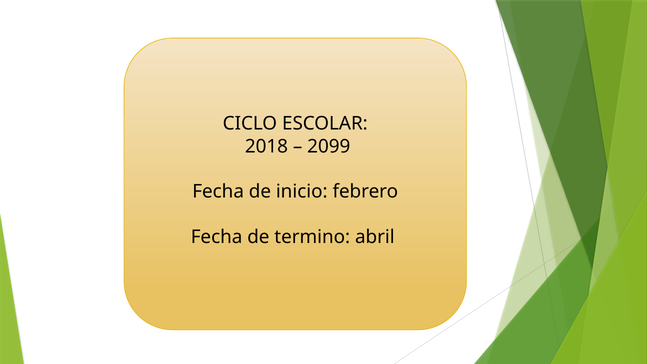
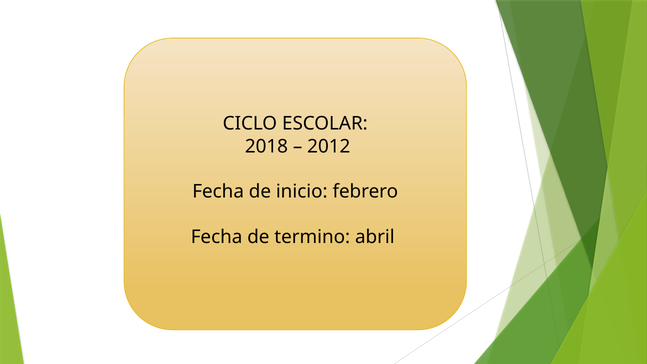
2099: 2099 -> 2012 (329, 146)
